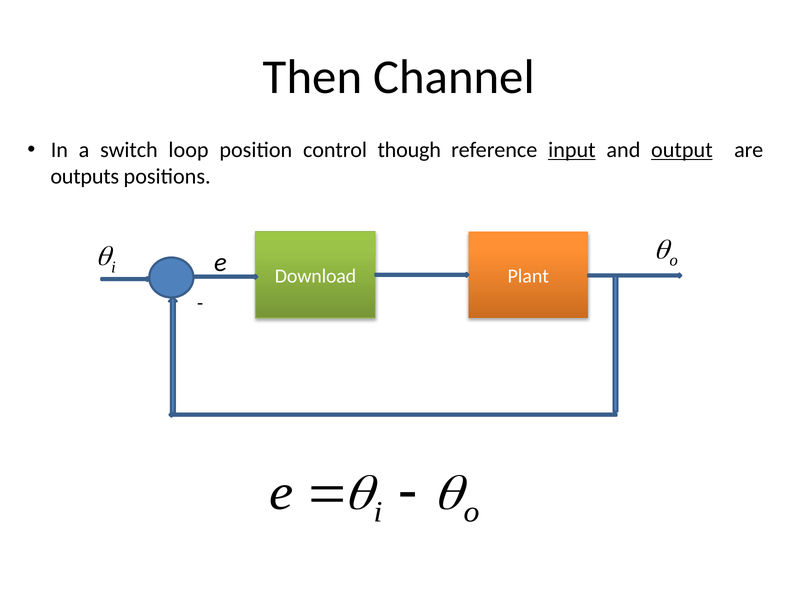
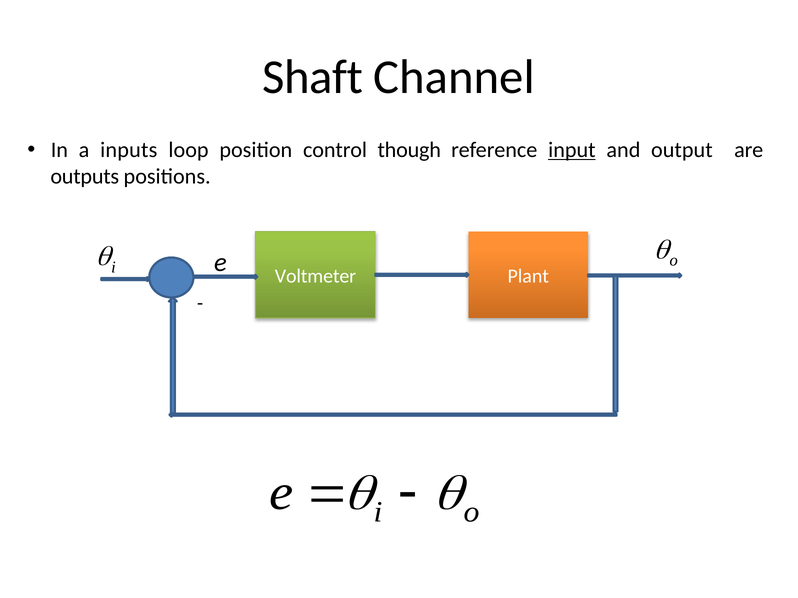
Then: Then -> Shaft (313, 77)
switch: switch -> inputs (129, 150)
output underline: present -> none (682, 150)
Download: Download -> Voltmeter (316, 276)
